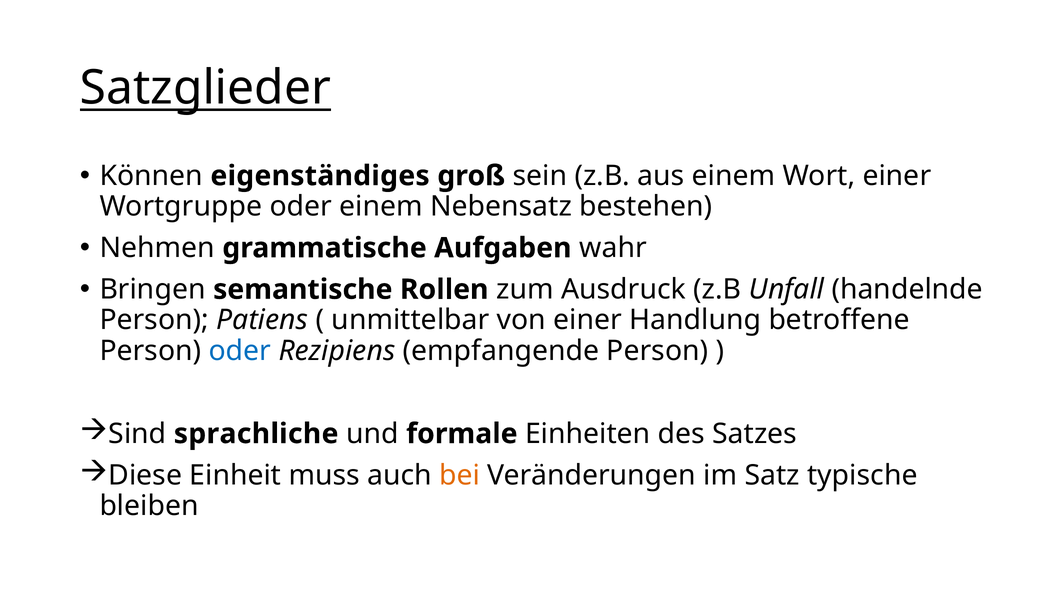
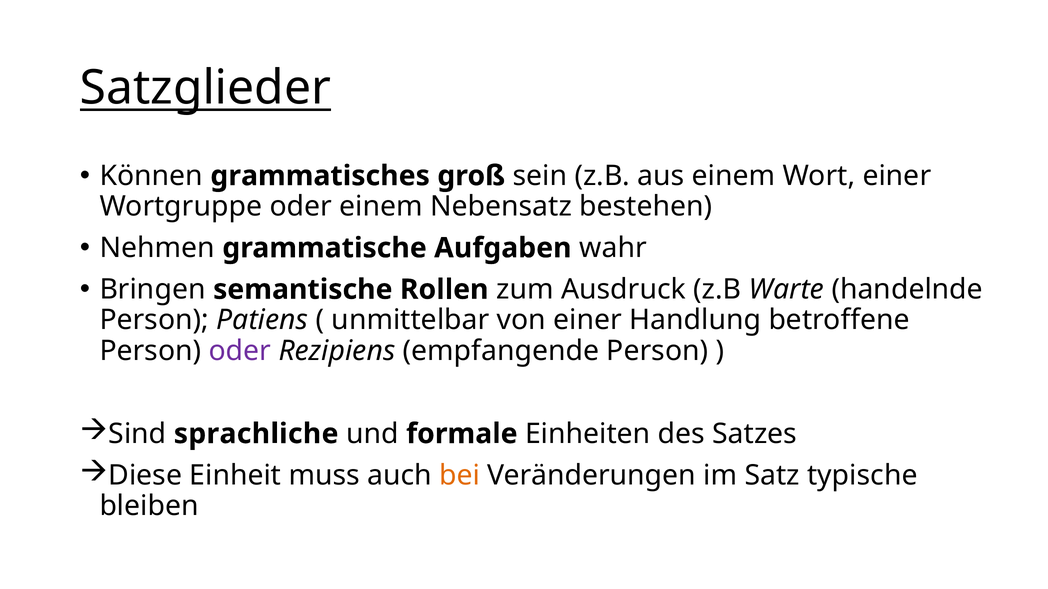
eigenständiges: eigenständiges -> grammatisches (320, 176)
Unfall: Unfall -> Warte (786, 290)
oder colour: blue -> purple (240, 351)
